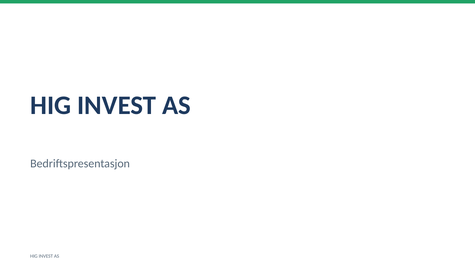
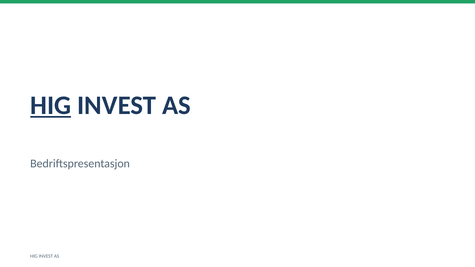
HIG underline: none -> present (51, 105)
